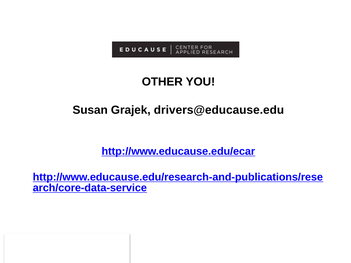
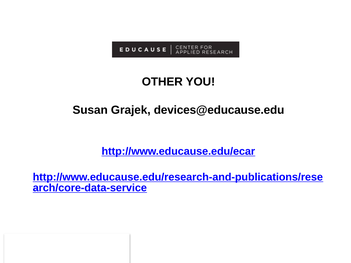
drivers@educause.edu: drivers@educause.edu -> devices@educause.edu (219, 110)
